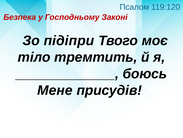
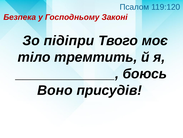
Мене: Мене -> Воно (55, 90)
